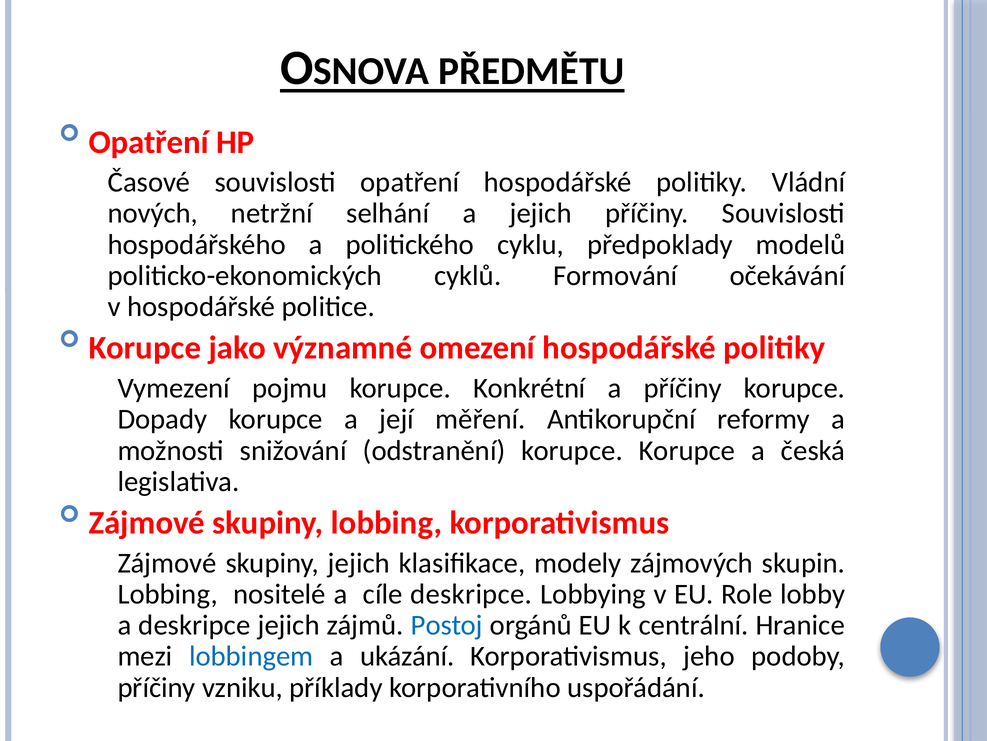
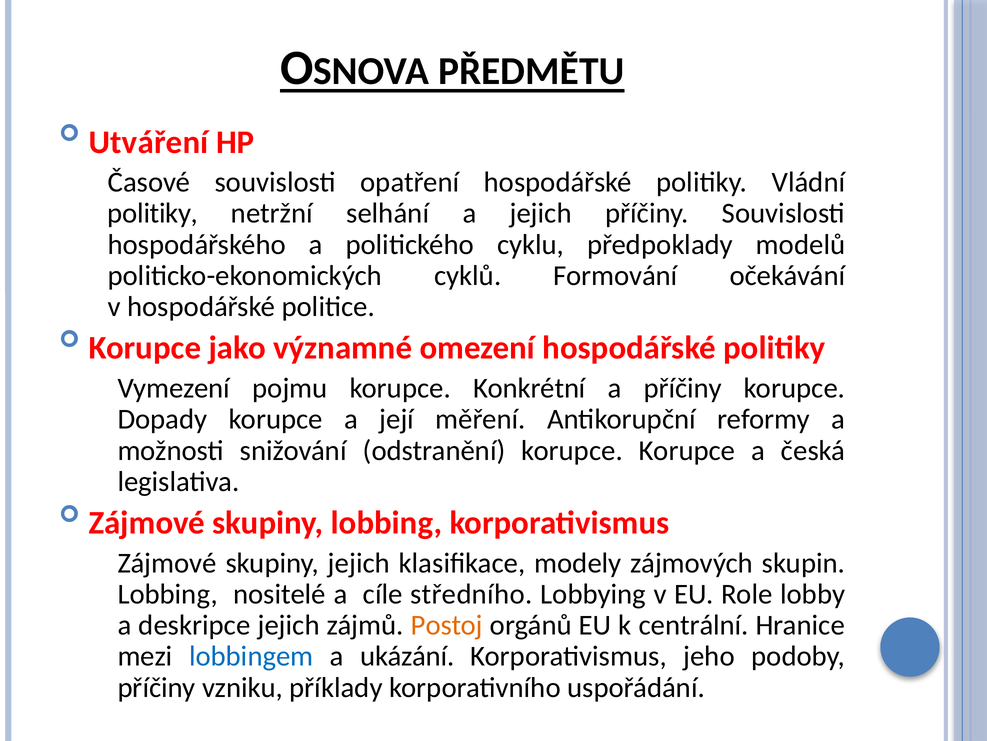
Opatření: Opatření -> Utváření (149, 142)
nových: nových -> politiky (153, 213)
cíle deskripce: deskripce -> středního (471, 594)
Postoj colour: blue -> orange (447, 625)
